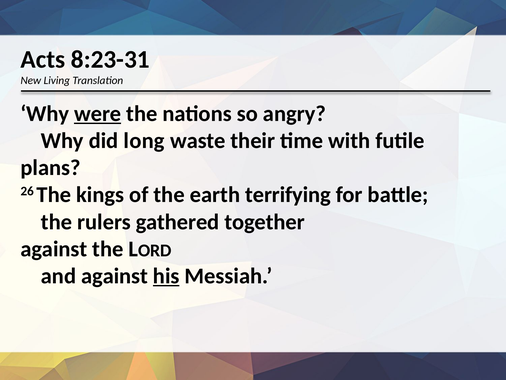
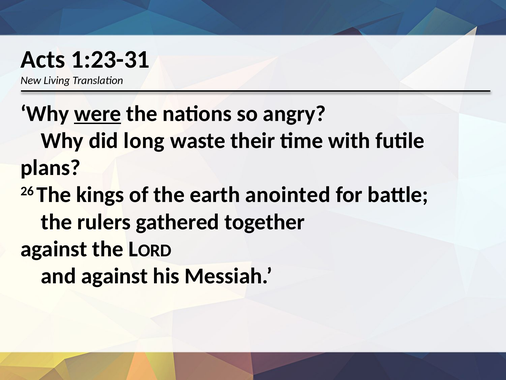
8:23-31: 8:23-31 -> 1:23-31 (110, 59)
terrifying: terrifying -> anointed (288, 195)
his underline: present -> none (166, 276)
